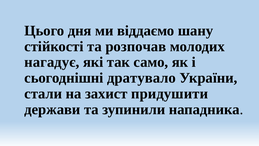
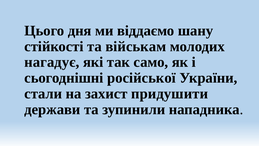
розпочав: розпочав -> військам (136, 46)
дратувало: дратувало -> російської (141, 78)
